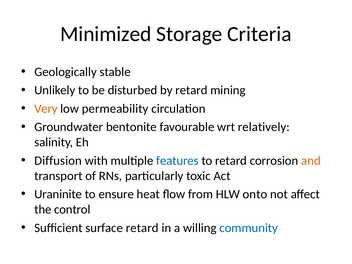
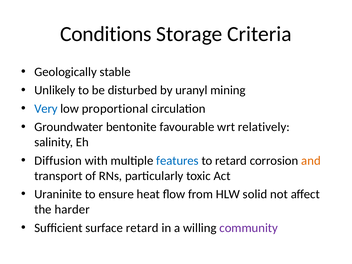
Minimized: Minimized -> Conditions (106, 34)
by retard: retard -> uranyl (191, 90)
Very colour: orange -> blue (46, 109)
permeability: permeability -> proportional (115, 109)
onto: onto -> solid (255, 194)
control: control -> harder (72, 209)
community colour: blue -> purple (249, 228)
